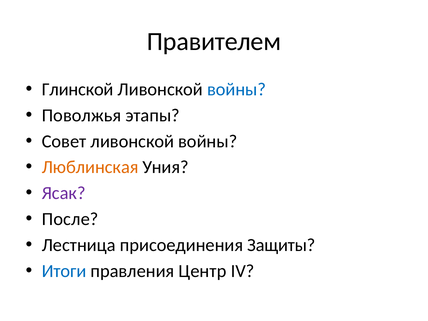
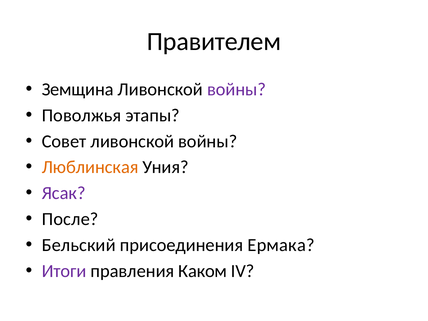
Глинской: Глинской -> Земщина (78, 89)
войны colour: blue -> purple (237, 89)
Лестница: Лестница -> Бельский (79, 245)
Защиты: Защиты -> Ермака (281, 245)
Итоги colour: blue -> purple (64, 271)
Центр: Центр -> Каком (203, 271)
